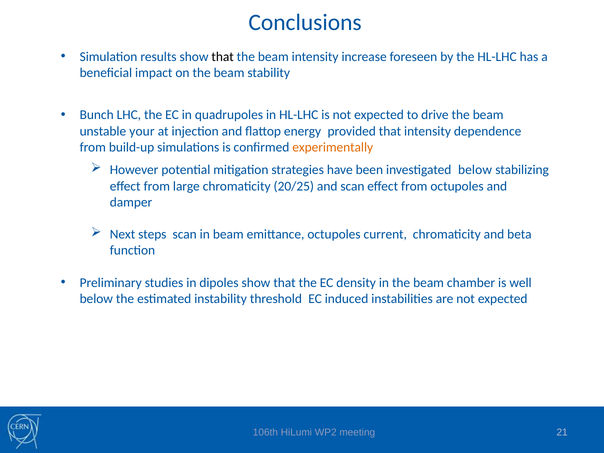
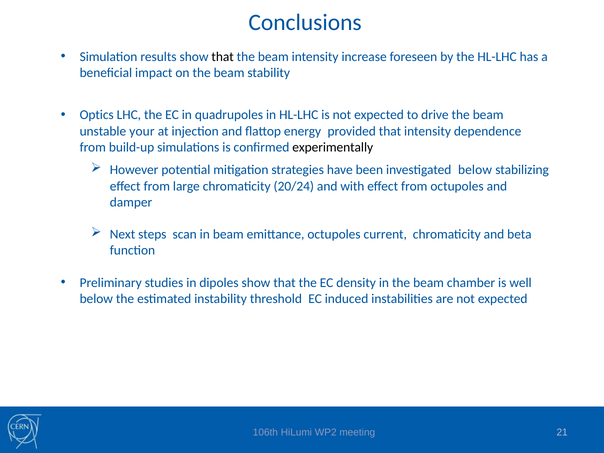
Bunch: Bunch -> Optics (97, 115)
experimentally colour: orange -> black (333, 147)
20/25: 20/25 -> 20/24 (294, 186)
and scan: scan -> with (352, 186)
